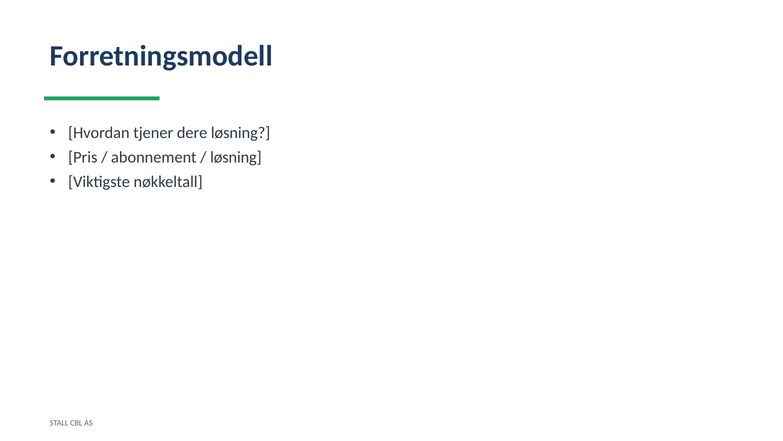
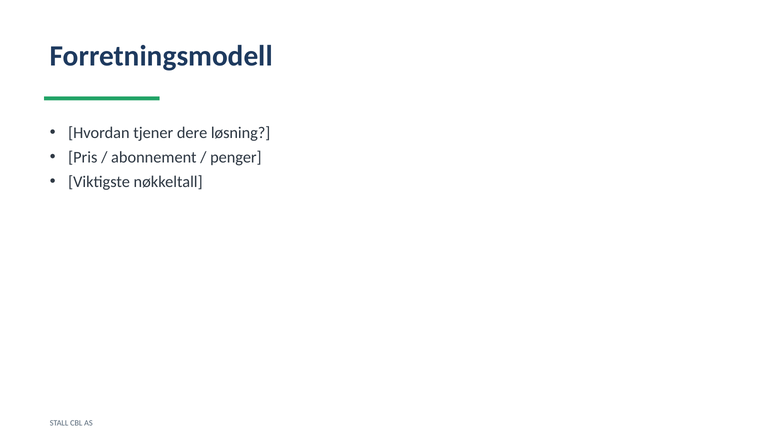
løsning: løsning -> penger (236, 157)
